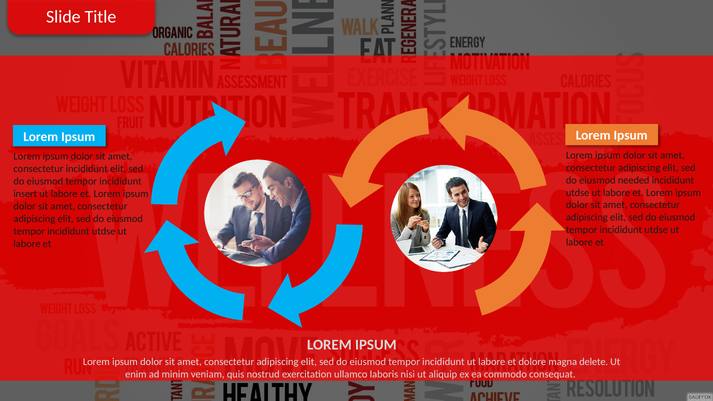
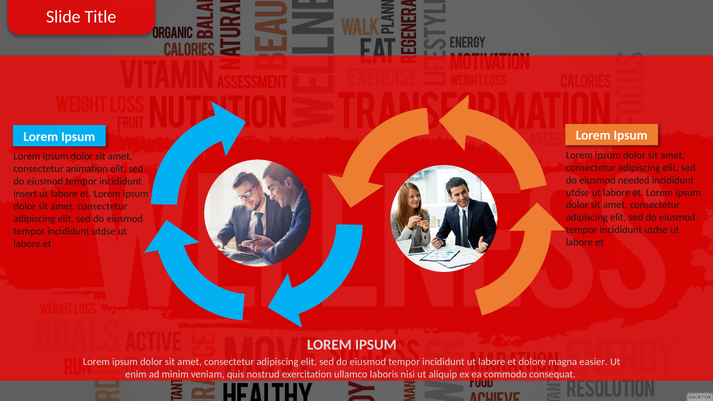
consectetur incididunt: incididunt -> animation (87, 169)
delete: delete -> easier (594, 362)
